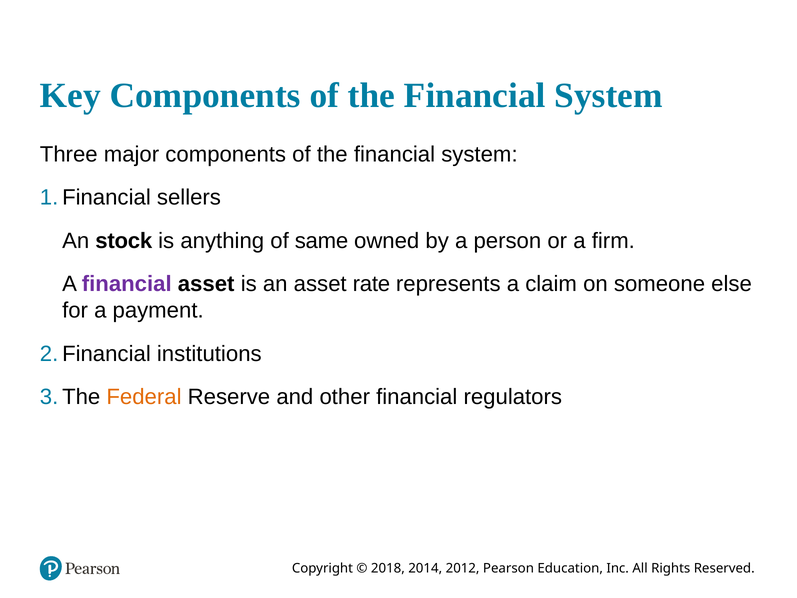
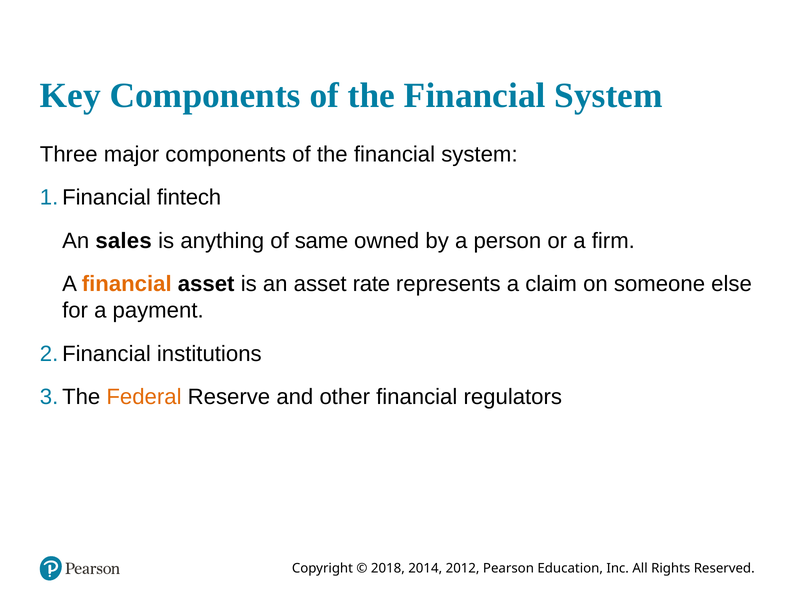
sellers: sellers -> fintech (189, 197)
stock: stock -> sales (124, 241)
financial colour: purple -> orange (127, 284)
